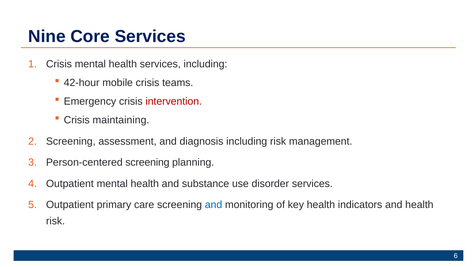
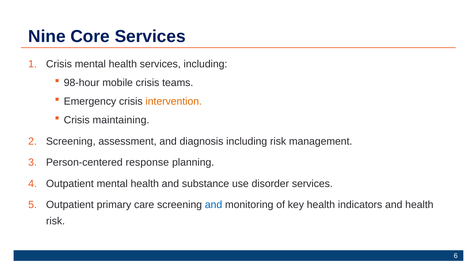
42-hour: 42-hour -> 98-hour (82, 83)
intervention colour: red -> orange (174, 101)
Person-centered screening: screening -> response (147, 162)
